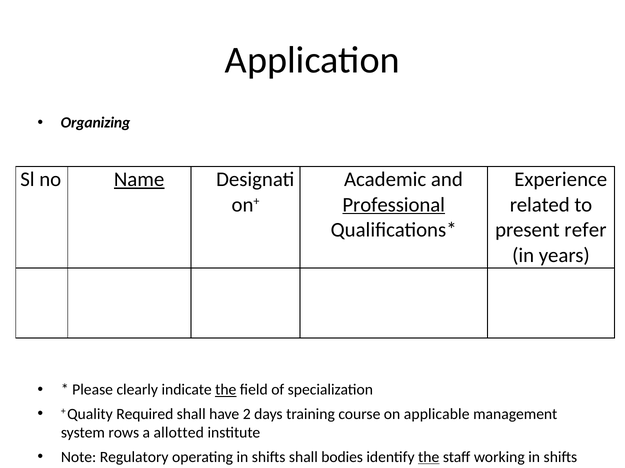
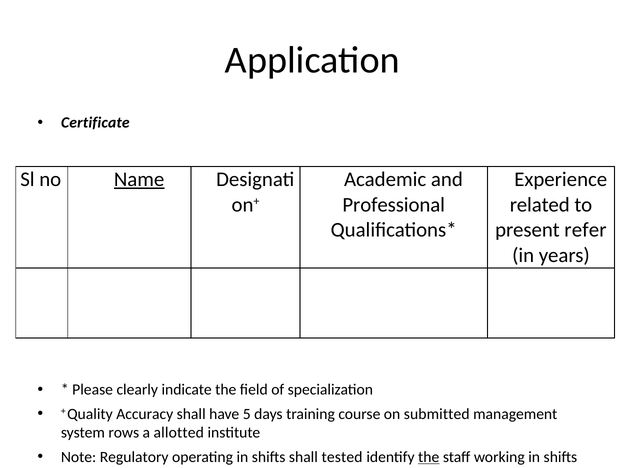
Organizing: Organizing -> Certificate (95, 123)
Professional underline: present -> none (394, 205)
the underline: present -> none (226, 390)
Required: Required -> Accuracy (145, 415)
2: 2 -> 5 (247, 415)
applicable: applicable -> submitted (437, 415)
bodies: bodies -> tested (342, 458)
